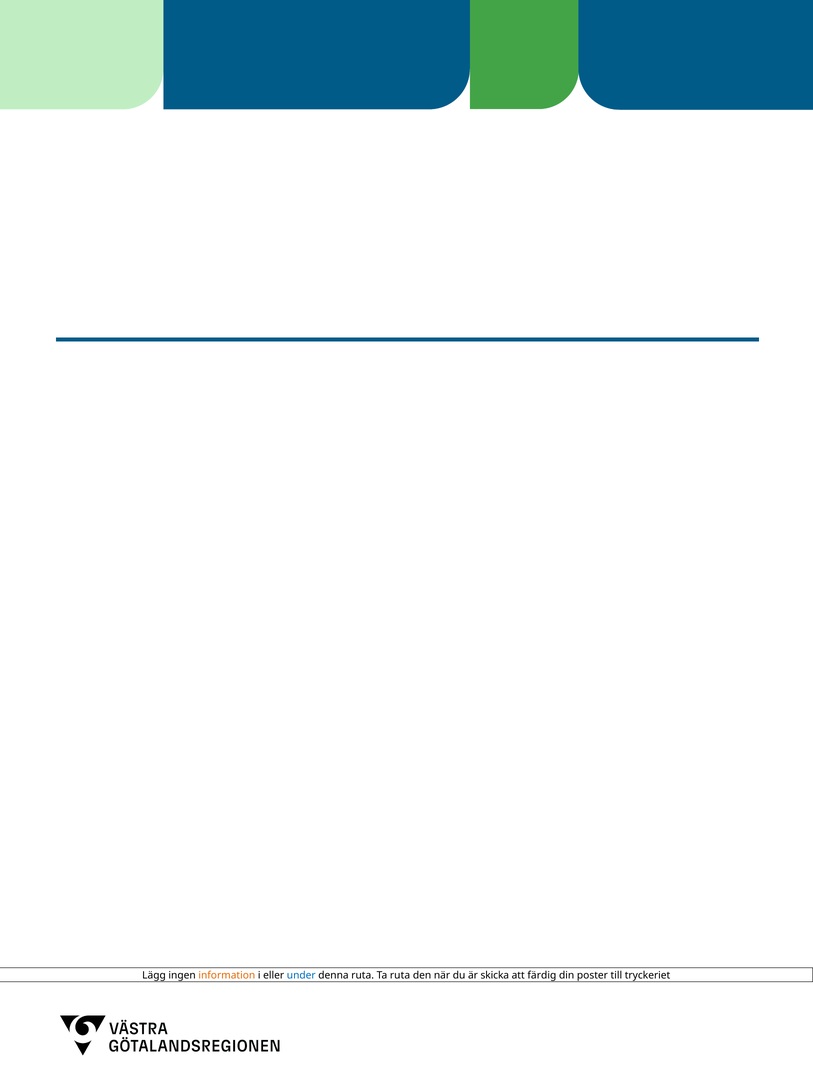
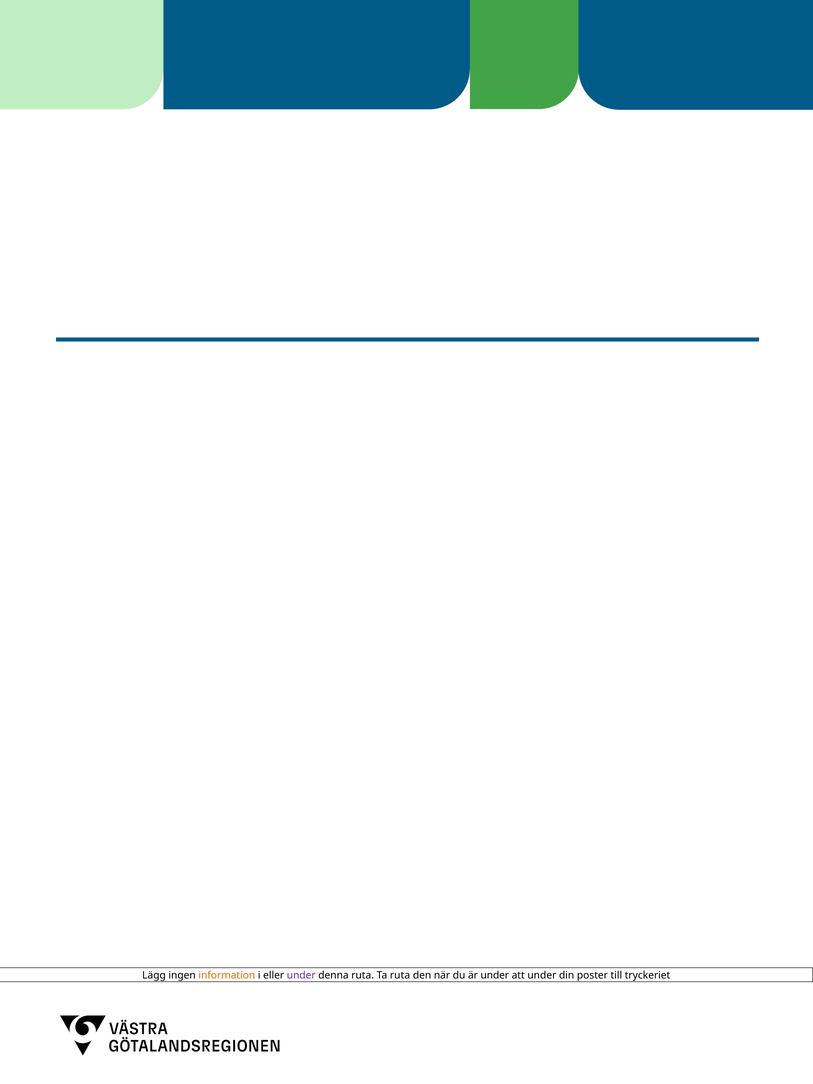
under colour: blue -> purple (301, 976)
är skicka: skicka -> under (495, 976)
att färdig: färdig -> under (542, 976)
